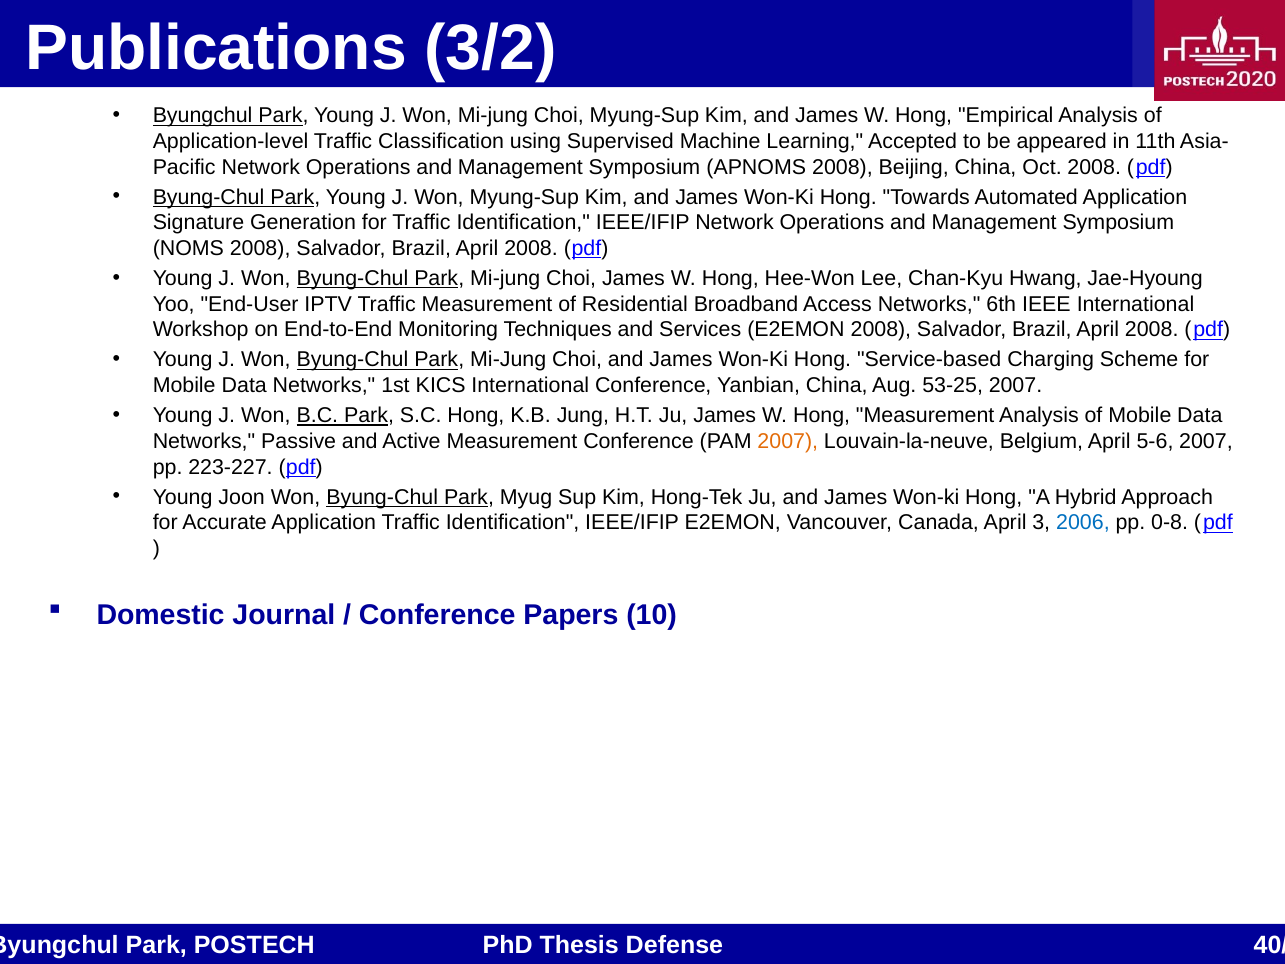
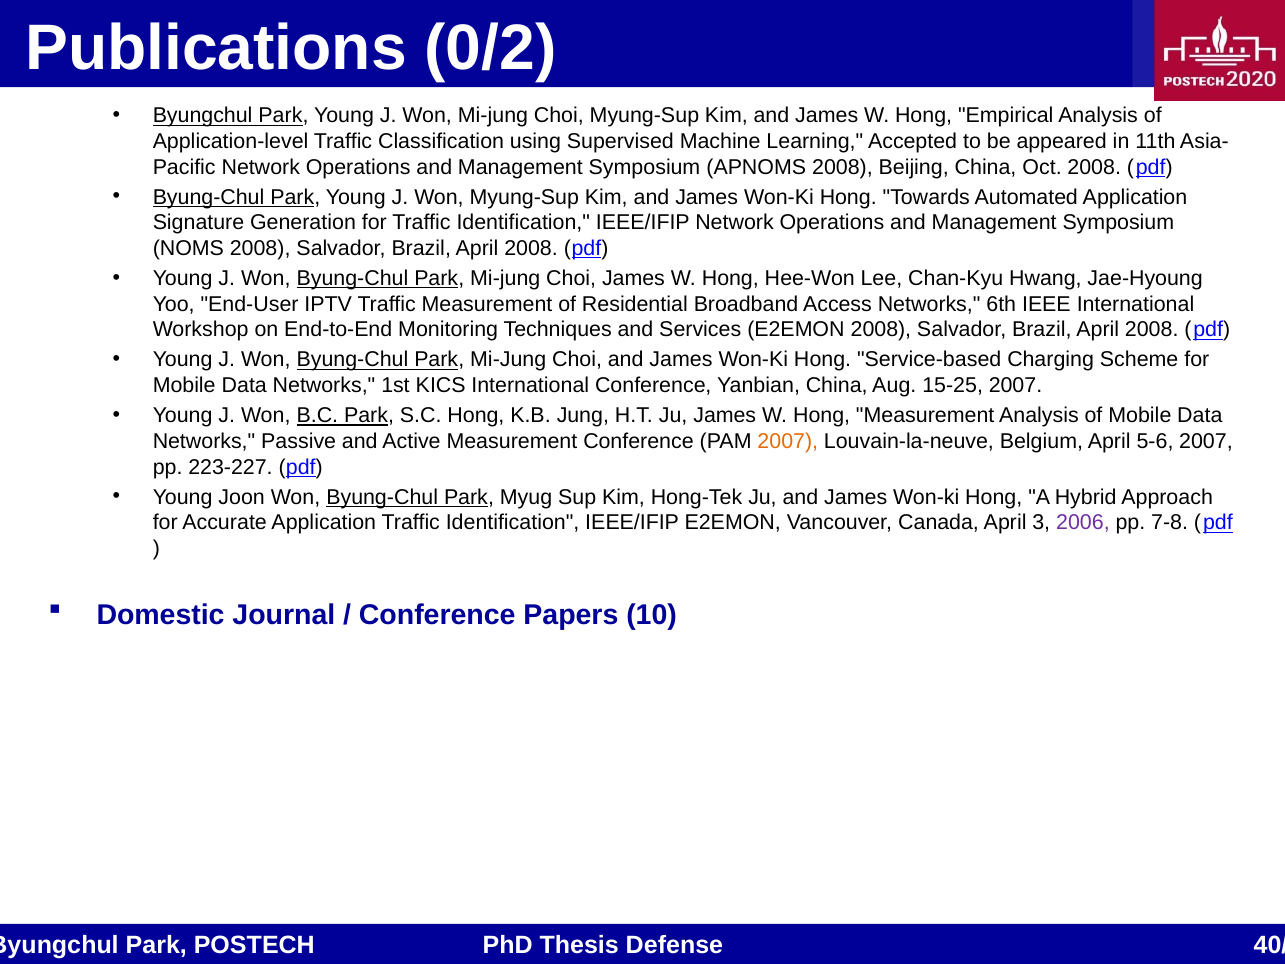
3/2: 3/2 -> 0/2 (490, 48)
53-25: 53-25 -> 15-25 (953, 386)
2006 colour: blue -> purple (1083, 523)
0-8: 0-8 -> 7-8 (1170, 523)
